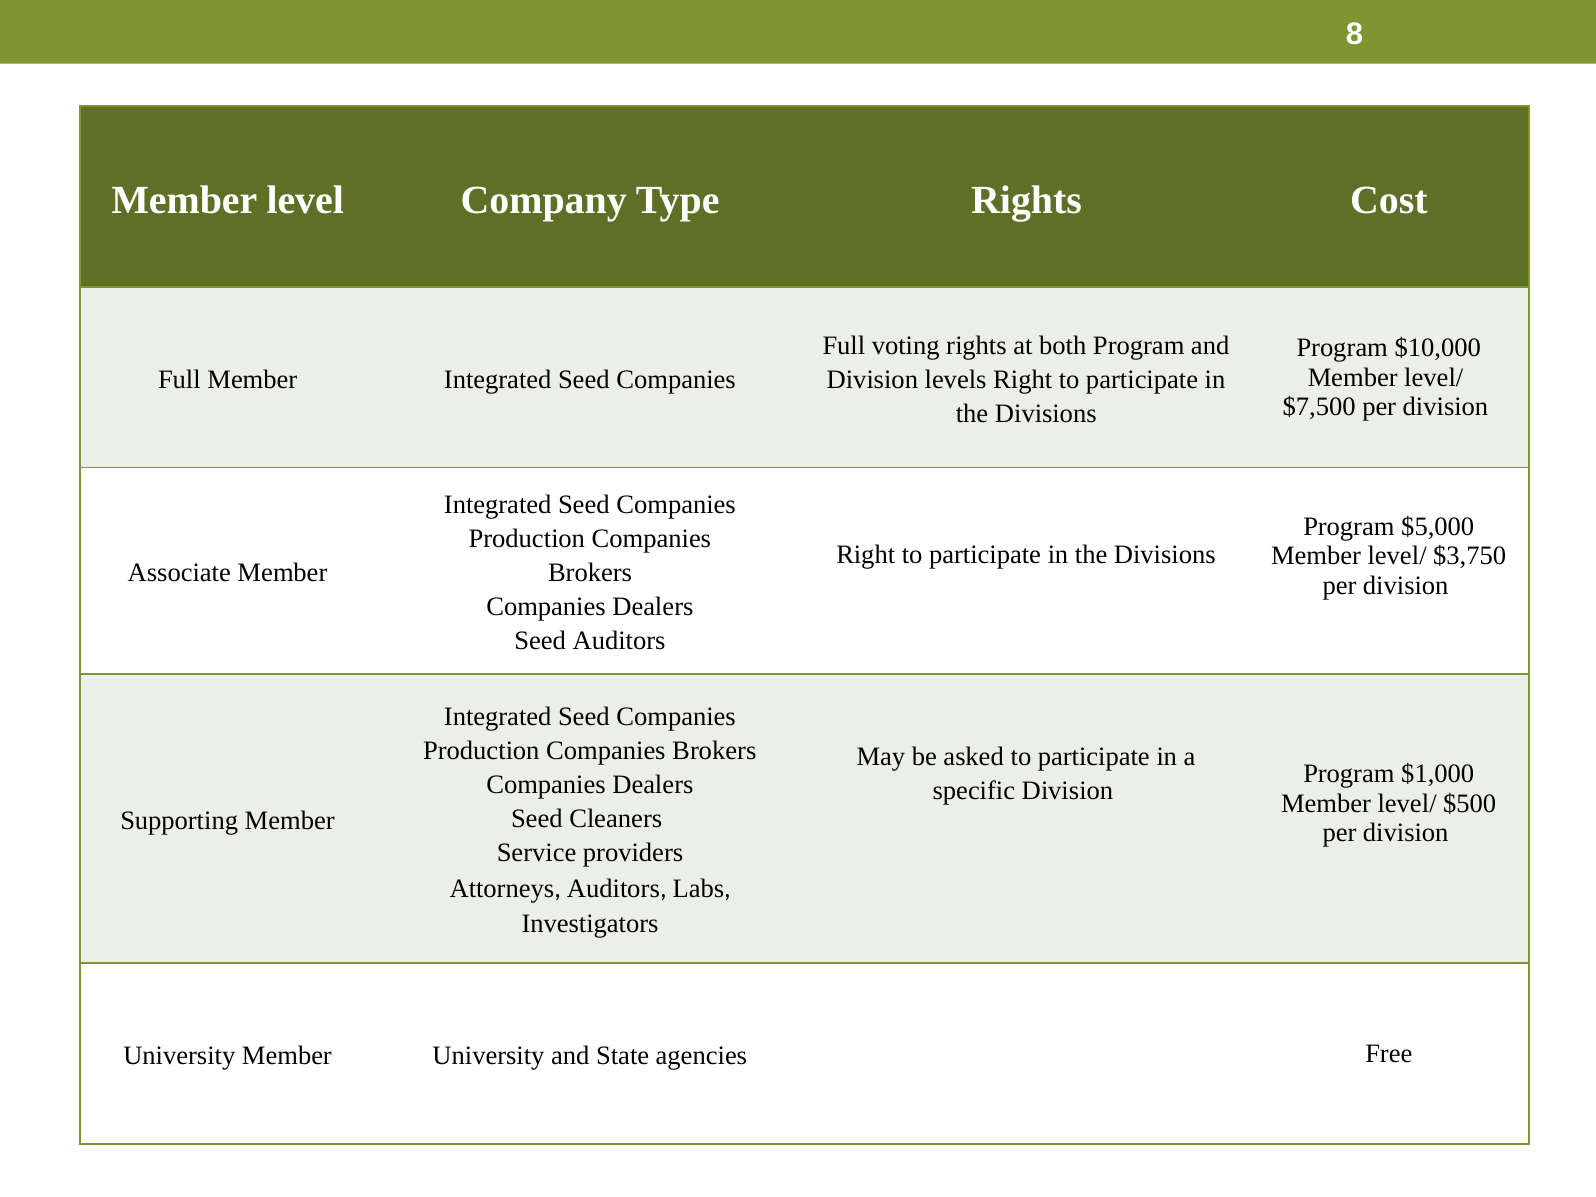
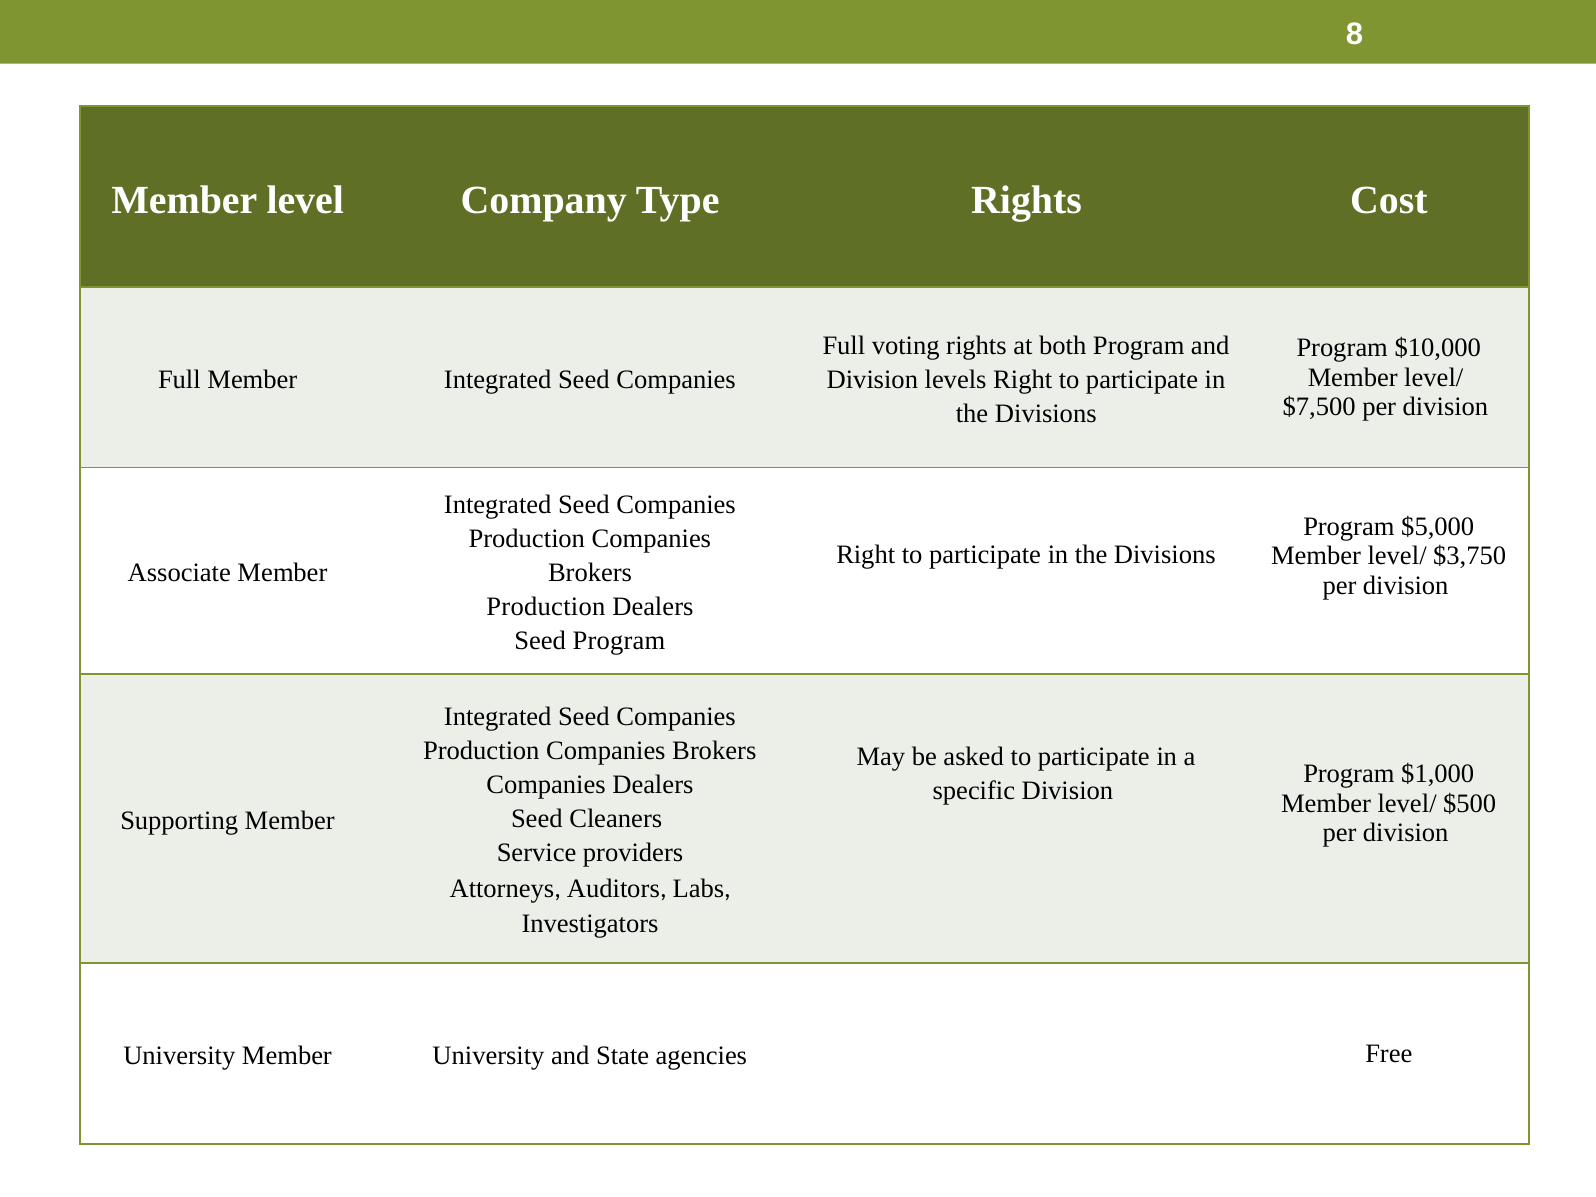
Companies: Companies -> Production (546, 607)
Seed Auditors: Auditors -> Program (619, 641)
